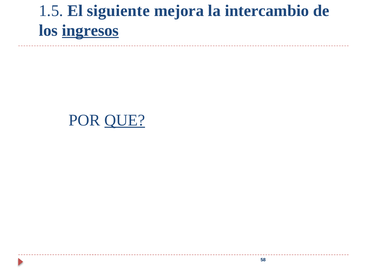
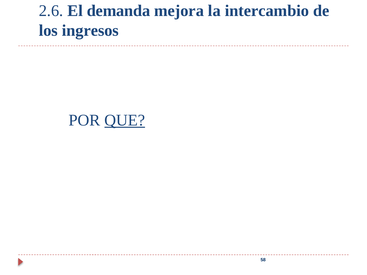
1.5: 1.5 -> 2.6 (51, 11)
siguiente: siguiente -> demanda (119, 11)
ingresos underline: present -> none (90, 30)
